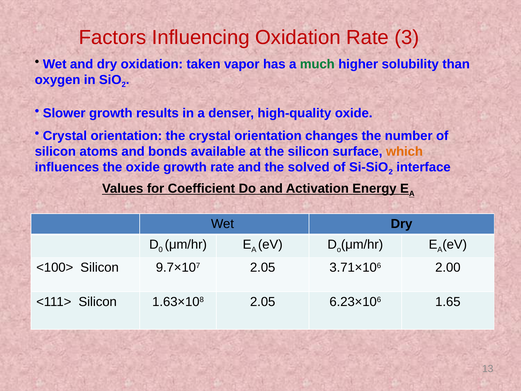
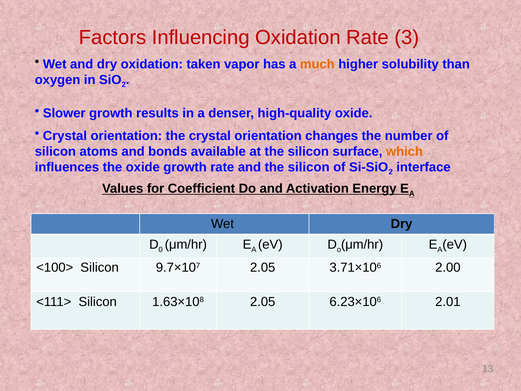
much colour: green -> orange (317, 64)
and the solved: solved -> silicon (309, 167)
1.65: 1.65 -> 2.01 (448, 302)
